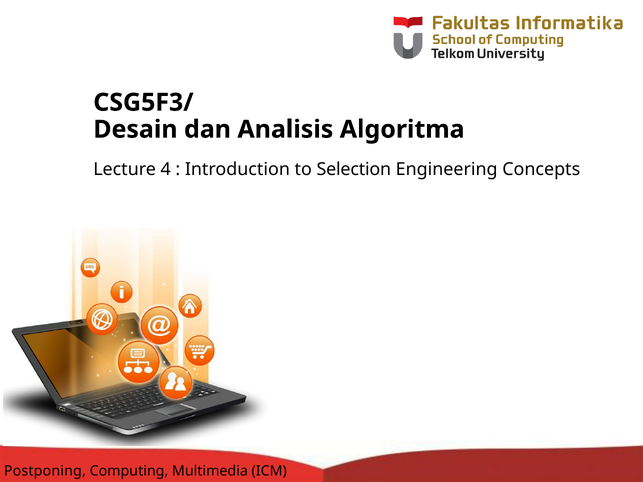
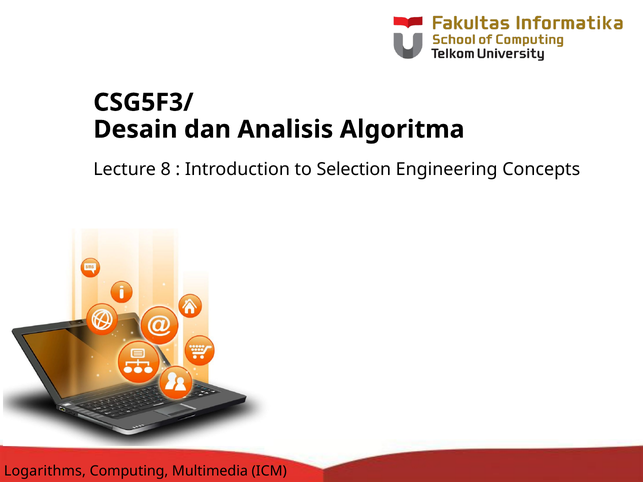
4: 4 -> 8 (166, 169)
Postponing: Postponing -> Logarithms (45, 471)
